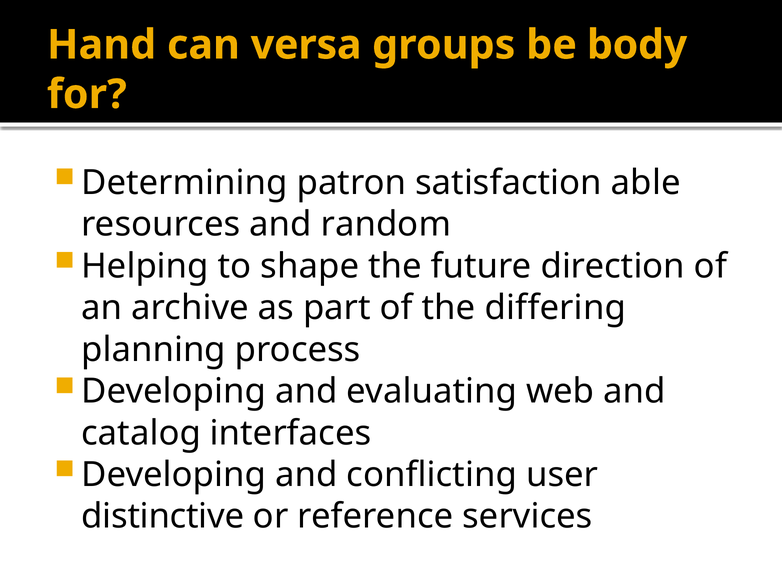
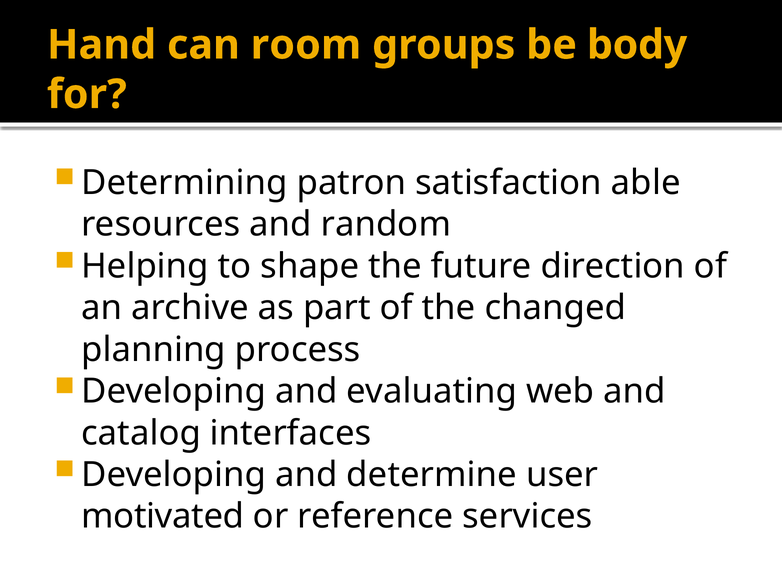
versa: versa -> room (306, 45)
differing: differing -> changed (555, 308)
conflicting: conflicting -> determine (432, 475)
distinctive: distinctive -> motivated (163, 517)
